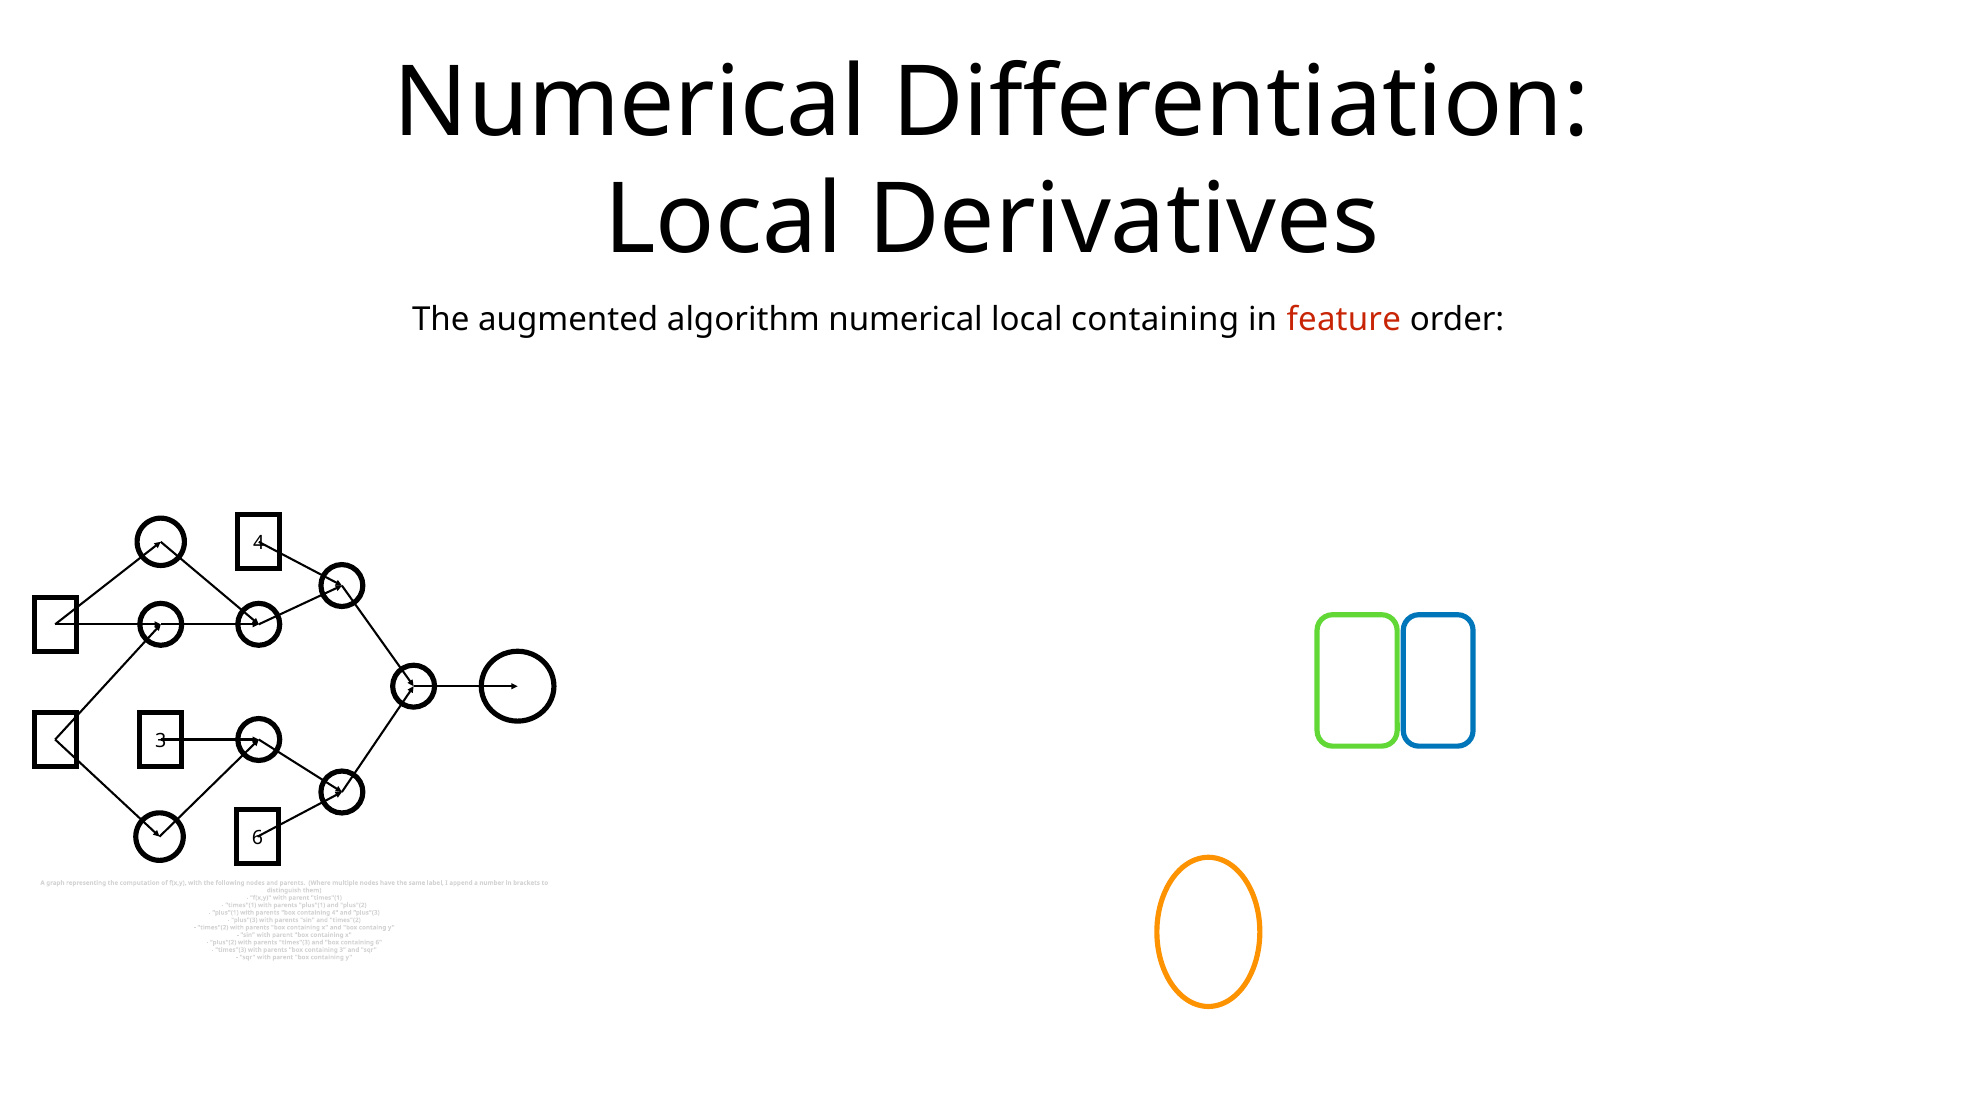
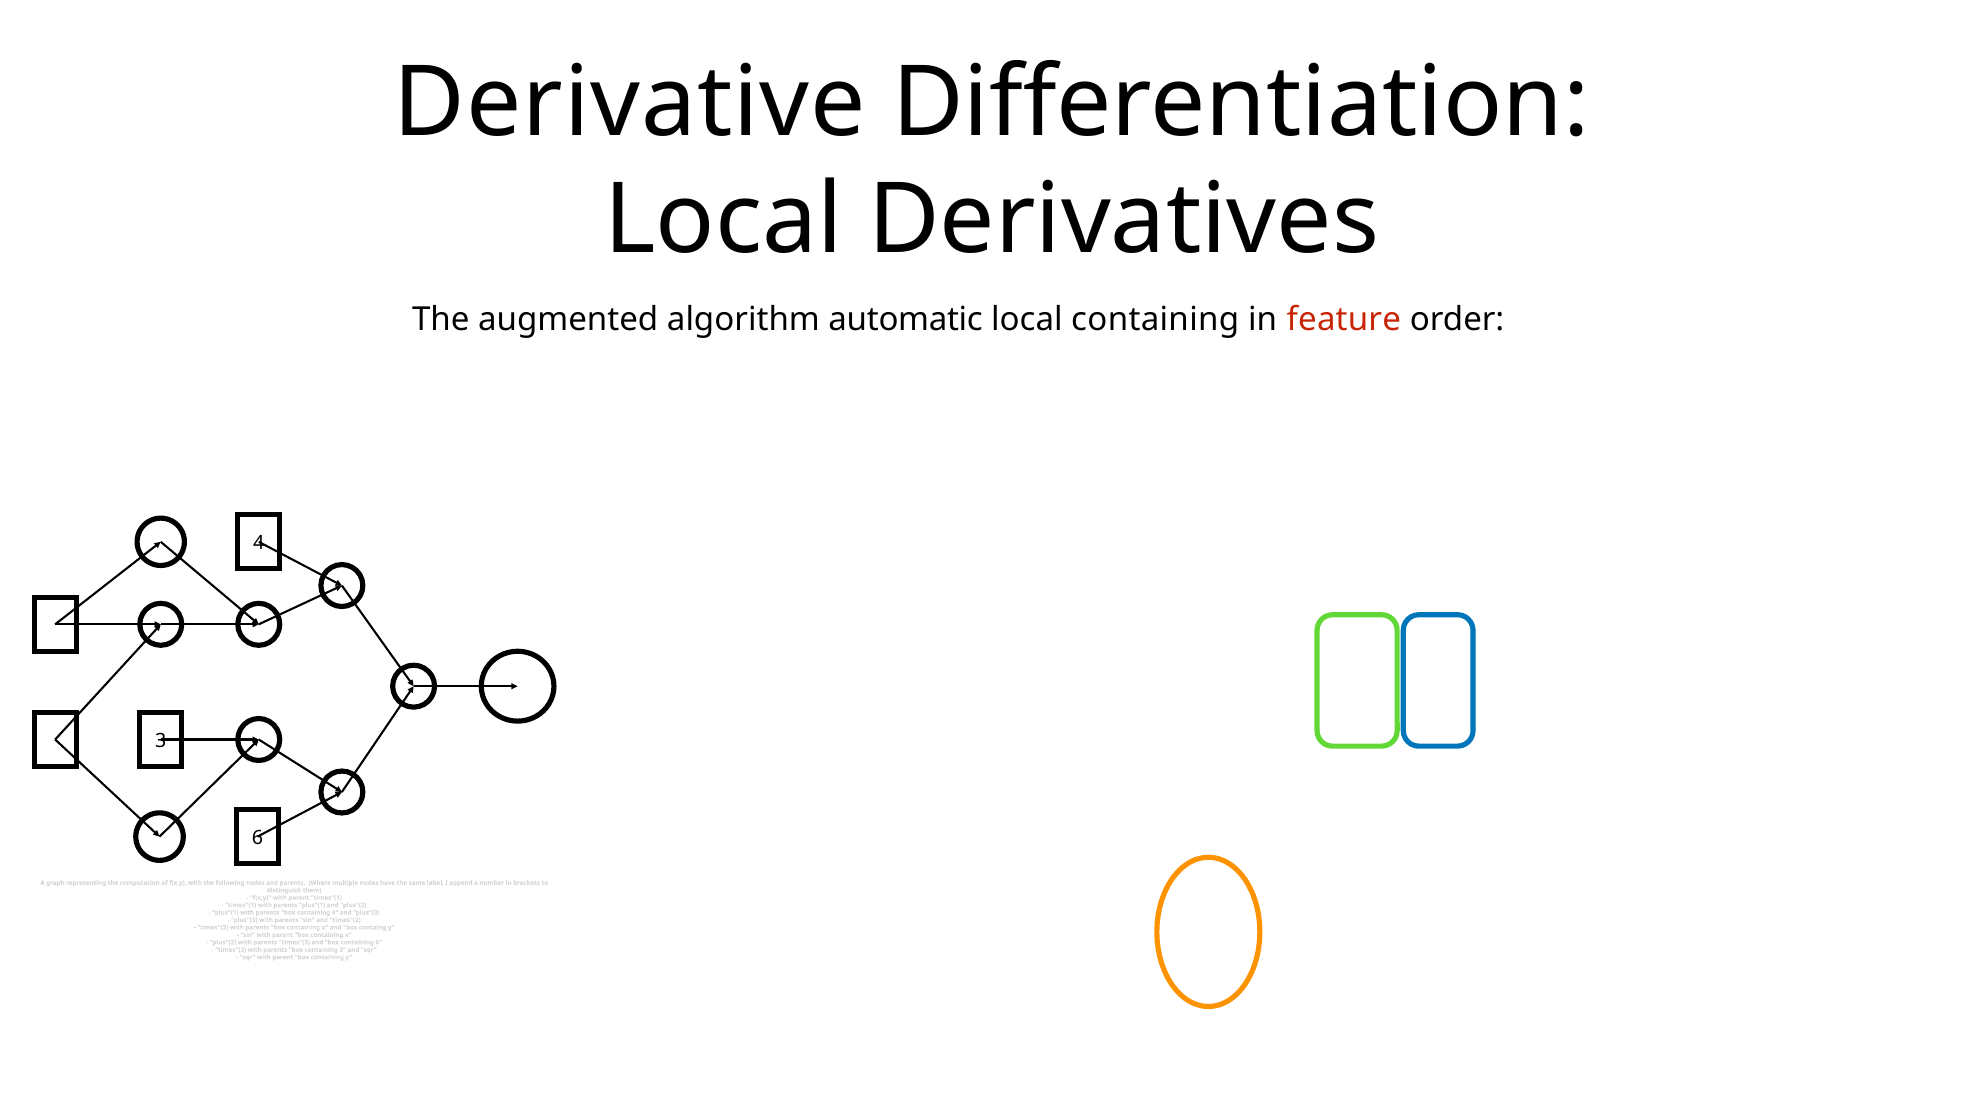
Numerical: Numerical -> Derivative (630, 103)
algorithm numerical: numerical -> automatic (906, 319)
